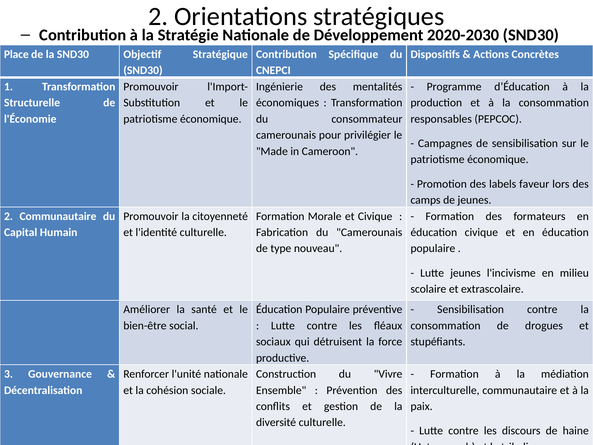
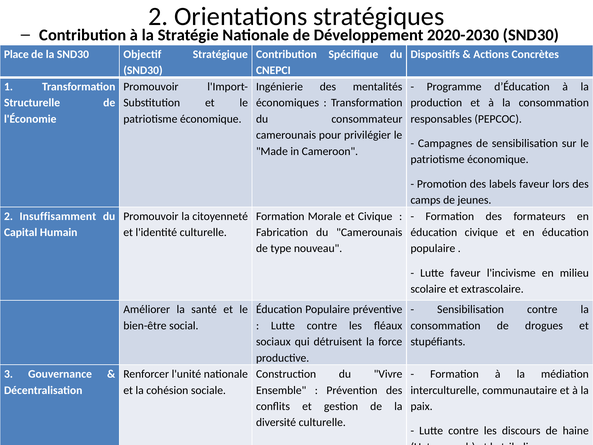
2 Communautaire: Communautaire -> Insuffisamment (58, 216)
Lutte jeunes: jeunes -> faveur (465, 273)
